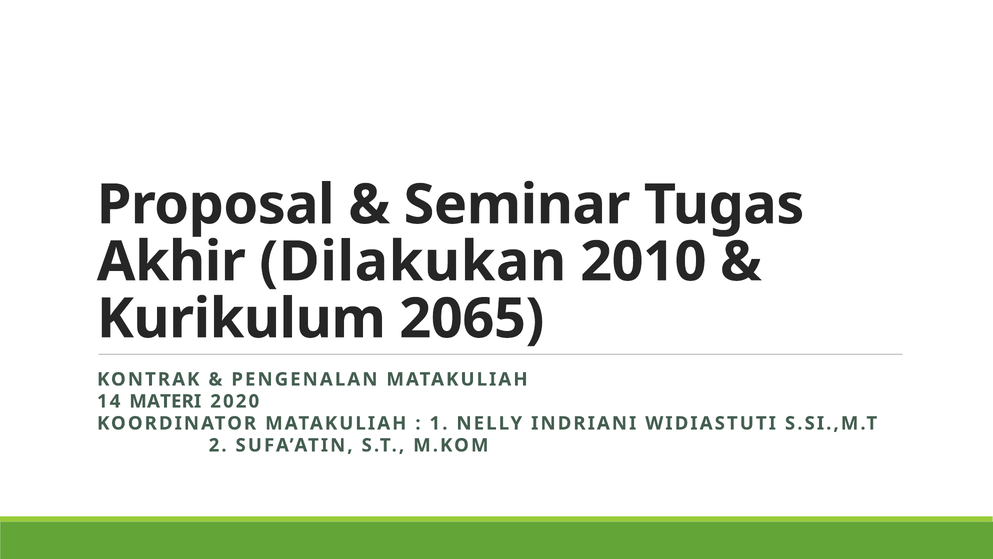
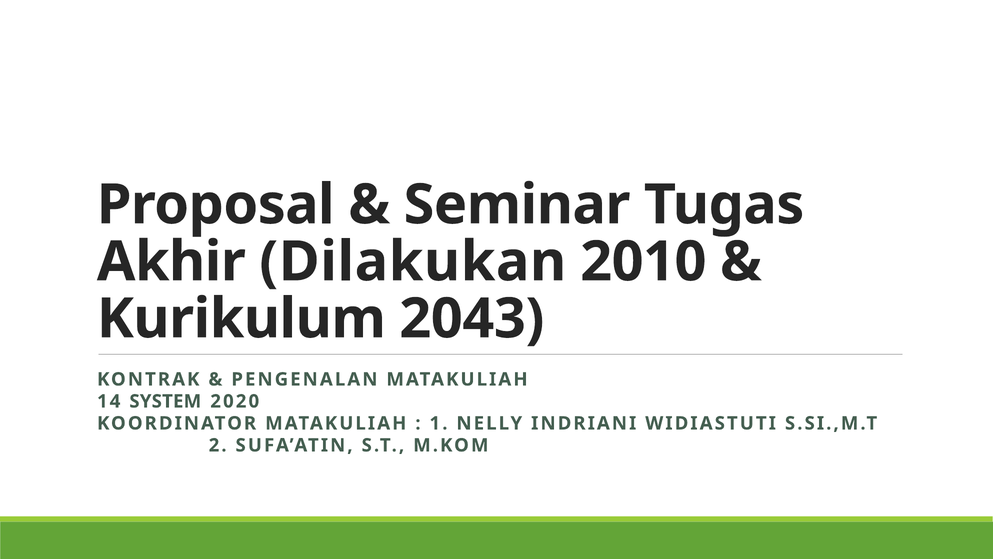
2065: 2065 -> 2043 (472, 319)
MATERI: MATERI -> SYSTEM (165, 401)
